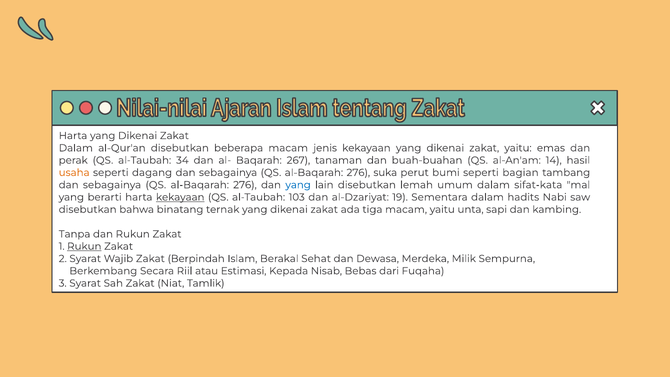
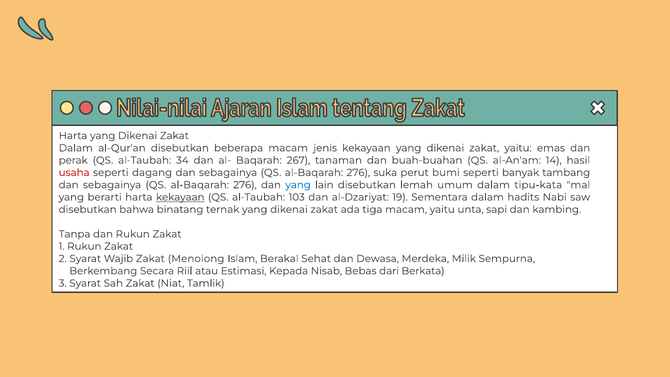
usaha colour: orange -> red (74, 173)
bagian: bagian -> banyak (521, 173)
sifat-kata: sifat-kata -> tipu-kata (538, 185)
Rukun underline: present -> none (84, 246)
Berpindah: Berpindah -> Menolong (196, 259)
Fuqaha: Fuqaha -> Berkata (423, 271)
